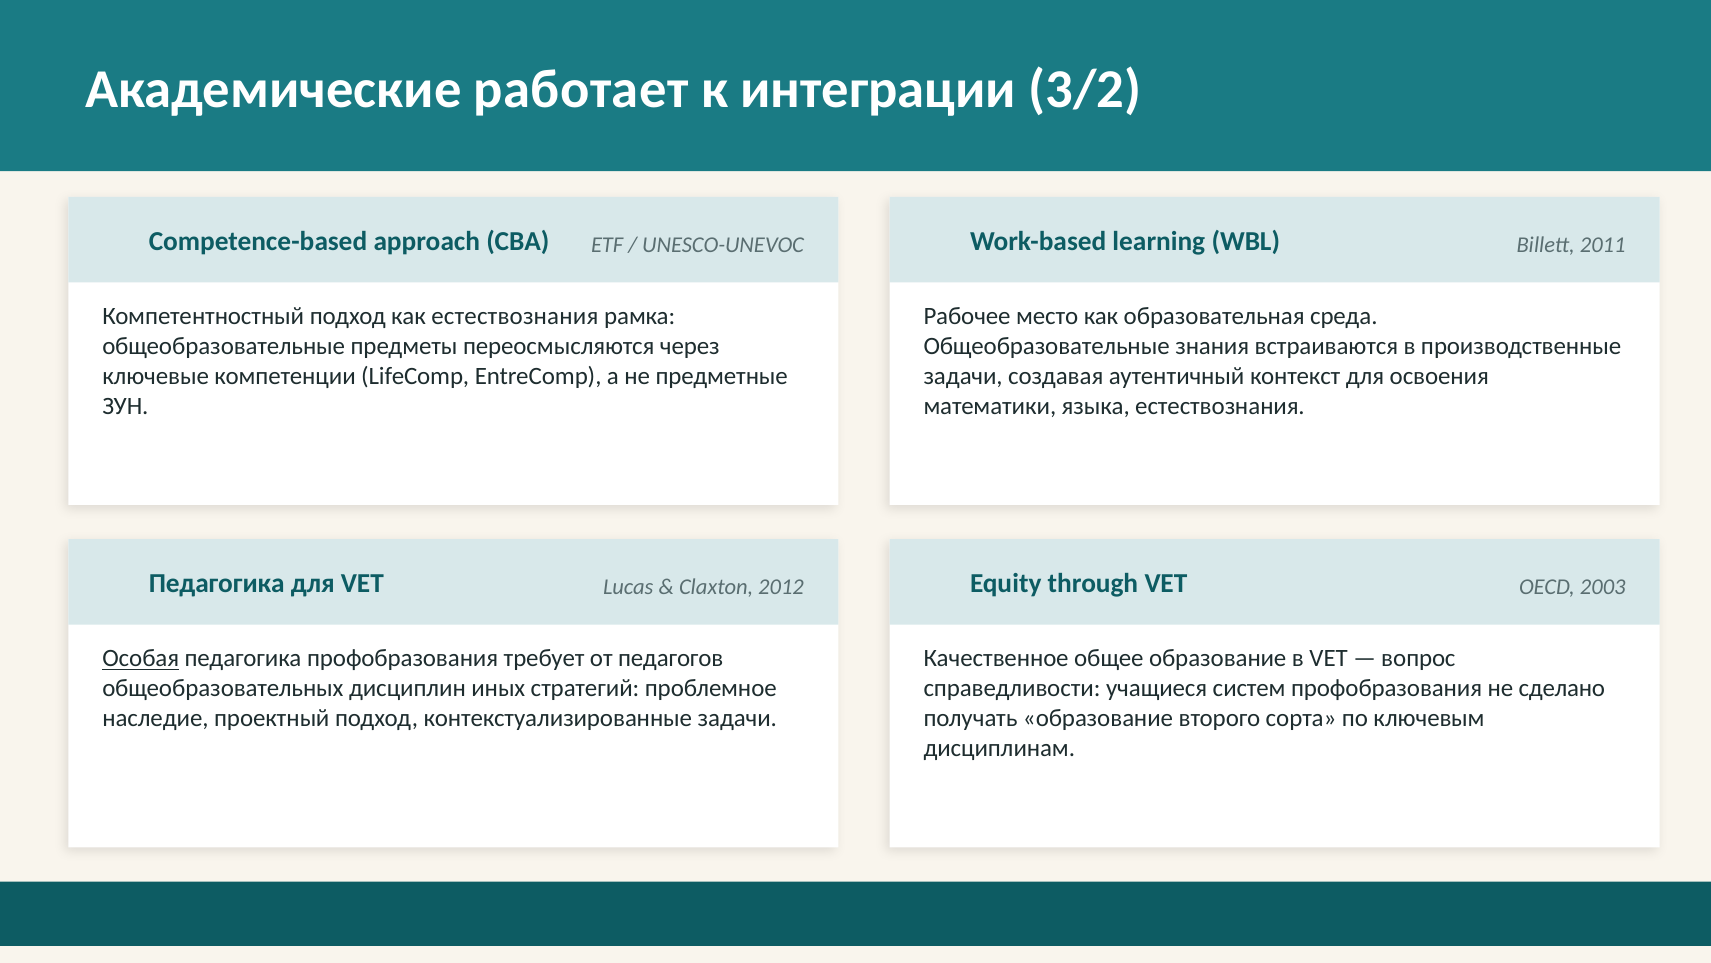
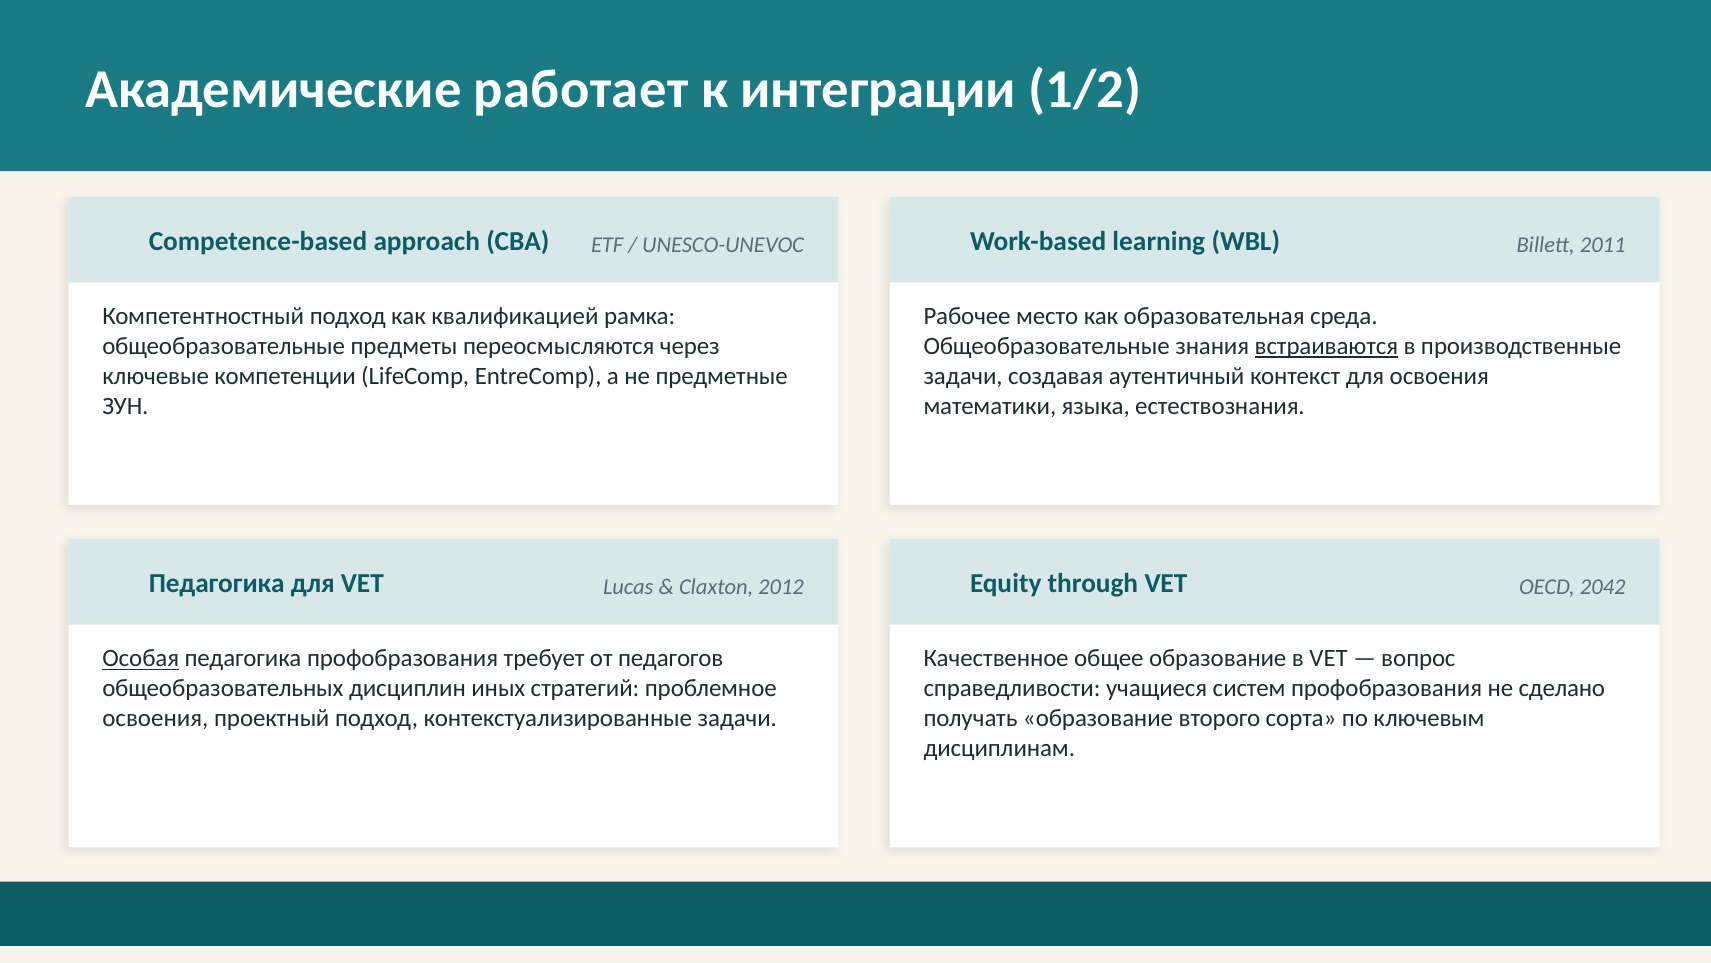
3/2: 3/2 -> 1/2 (1085, 89)
как естествознания: естествознания -> квалификацией (515, 316)
встраиваются underline: none -> present (1326, 346)
2003: 2003 -> 2042 (1603, 587)
наследие: наследие -> освоения (155, 718)
